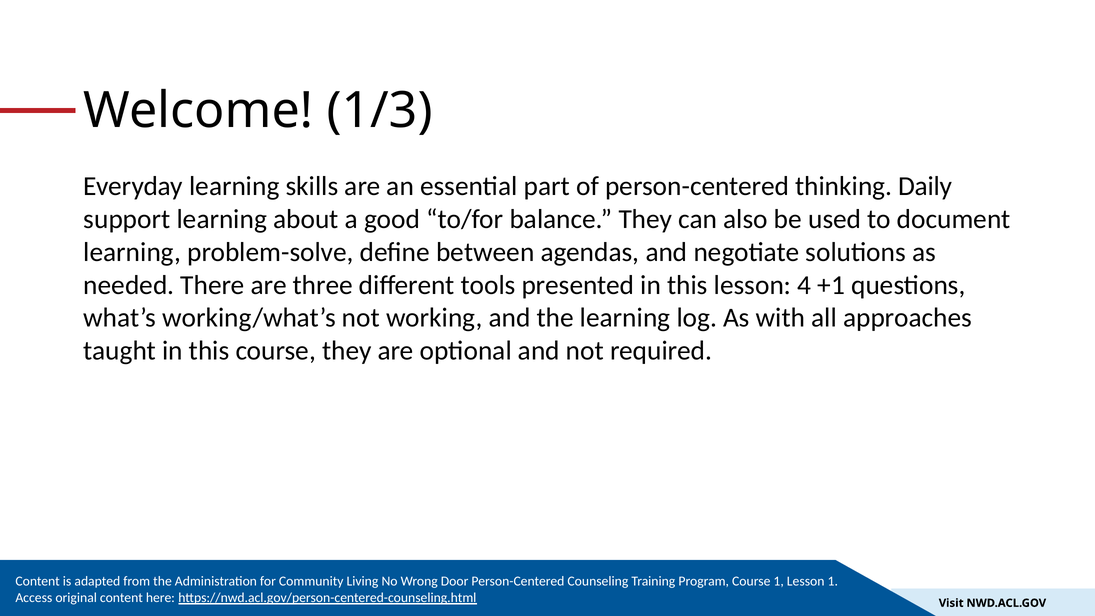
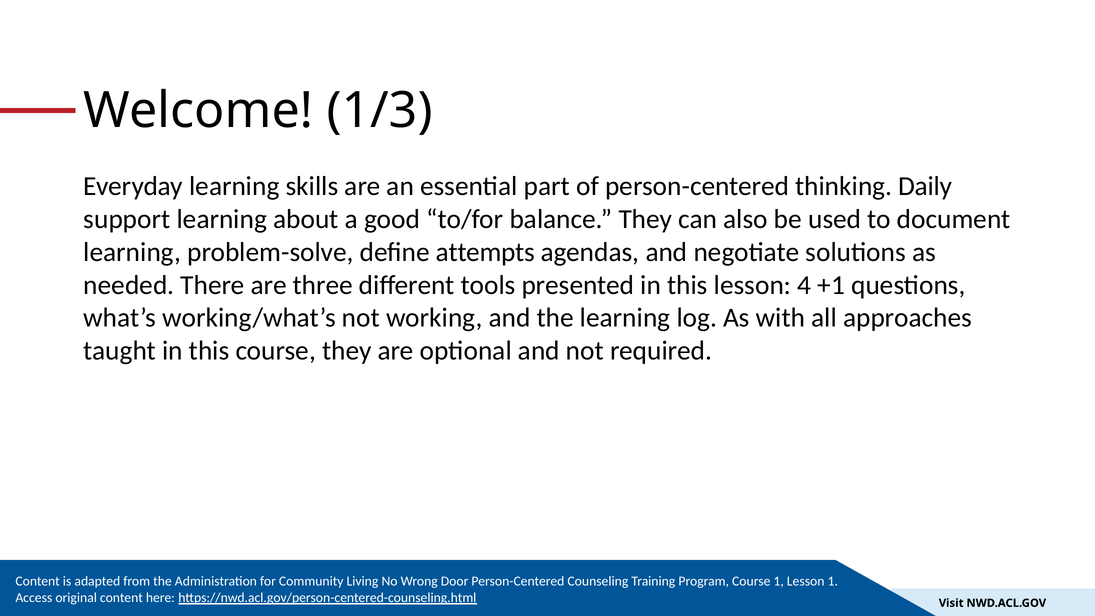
between: between -> attempts (485, 252)
